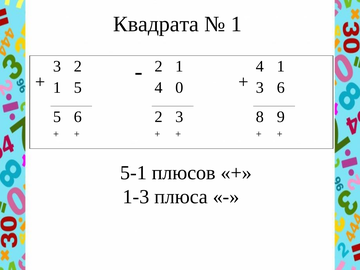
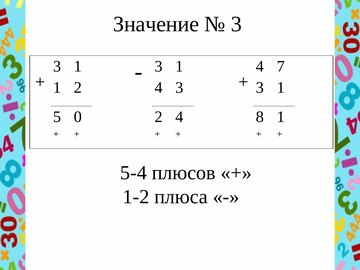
Квадрата: Квадрата -> Значение (156, 24)
1: 1 -> 3 (236, 24)
2: 2 -> 1 (78, 66)
2: 2 -> 3 (159, 66)
4 1: 1 -> 7 (281, 66)
1 5: 5 -> 2 (78, 88)
4 0: 0 -> 3 (179, 88)
6: 6 -> 1 (281, 88)
5 6: 6 -> 0 (78, 117)
3: 3 -> 4 (179, 117)
8 9: 9 -> 1 (281, 117)
5-1: 5-1 -> 5-4 (134, 173)
1-3: 1-3 -> 1-2 (136, 197)
